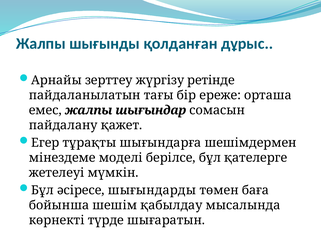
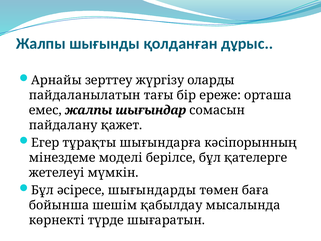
ретінде: ретінде -> оларды (211, 80)
шешімдермен: шешімдермен -> кәсіпорынның (251, 143)
